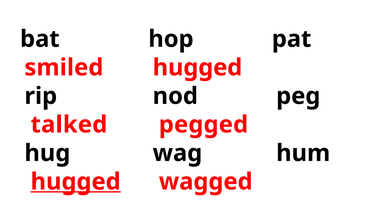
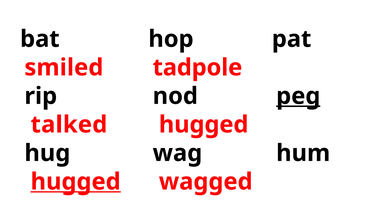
hugged: hugged -> tadpole (197, 67)
peg underline: none -> present (298, 96)
pegged: pegged -> hugged (204, 124)
